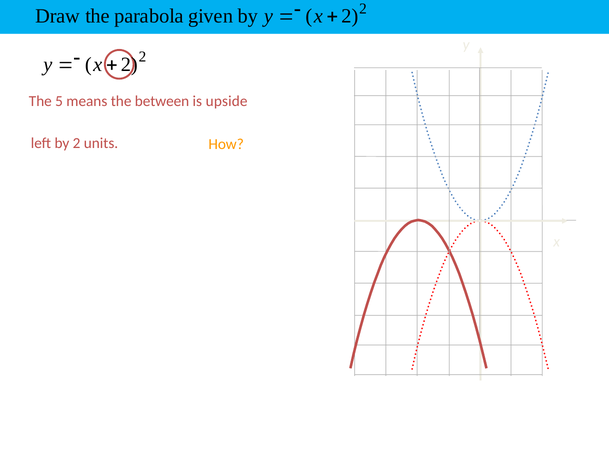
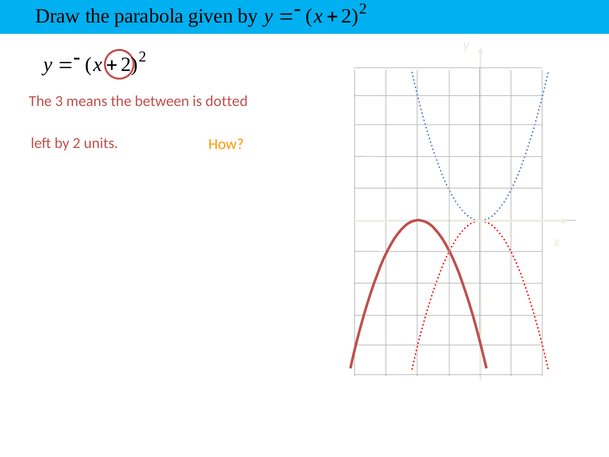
5: 5 -> 3 (59, 101)
upside: upside -> dotted (227, 101)
